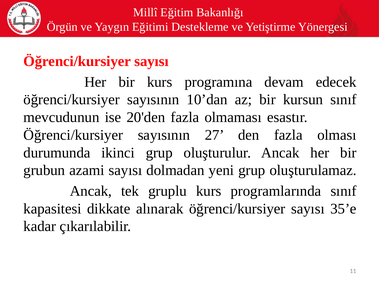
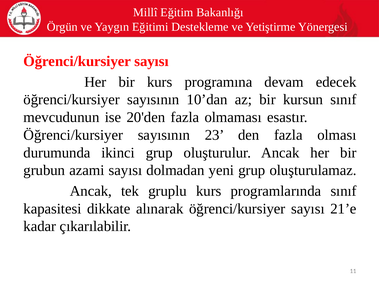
27: 27 -> 23 (215, 135)
35’e: 35’e -> 21’e (343, 209)
